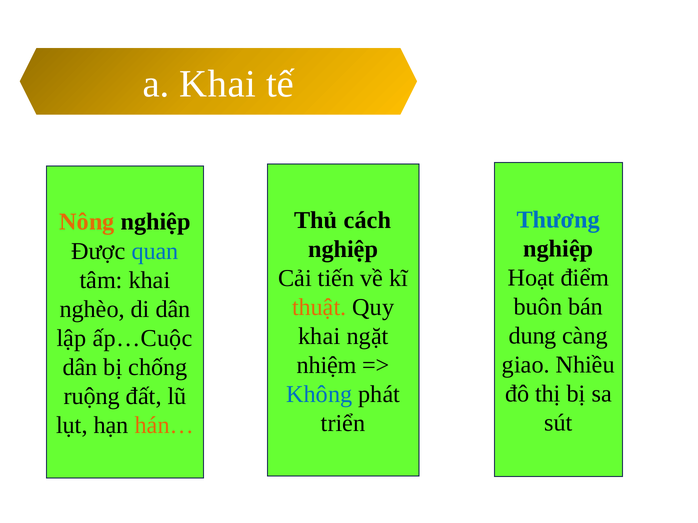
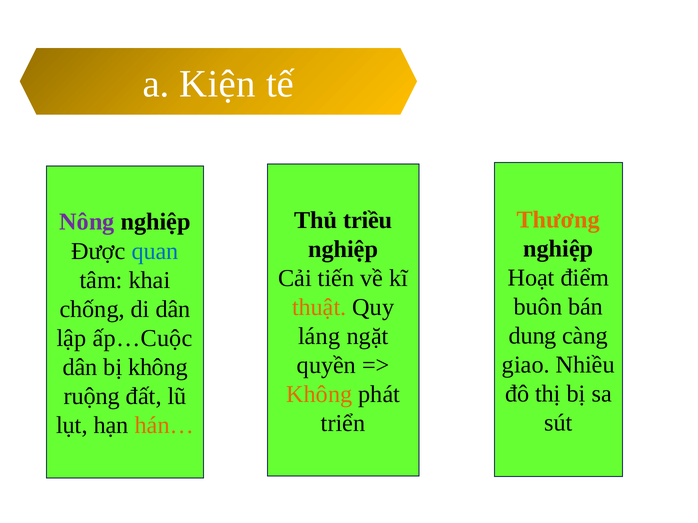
a Khai: Khai -> Kiện (218, 84)
Thương colour: blue -> orange (558, 220)
cách: cách -> triều (368, 220)
Nông colour: orange -> purple (87, 222)
nghèo: nghèo -> chống (92, 309)
khai: khai -> láng (319, 337)
nhiệm: nhiệm -> quyền (327, 366)
bị chống: chống -> không (158, 368)
Không colour: blue -> orange (319, 395)
